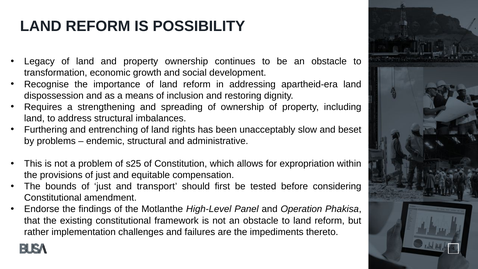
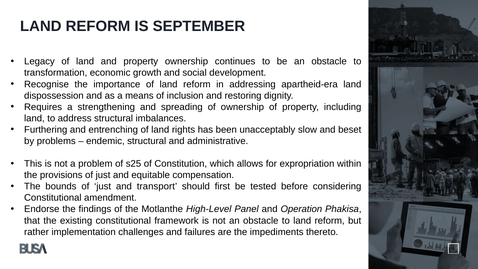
POSSIBILITY: POSSIBILITY -> SEPTEMBER (199, 26)
